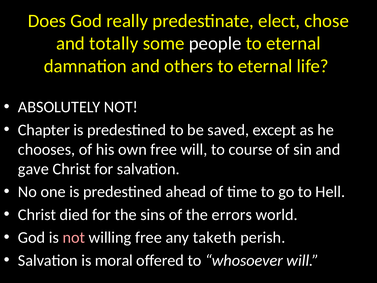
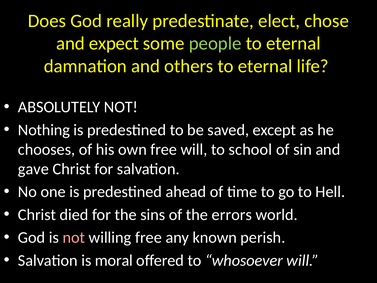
totally: totally -> expect (114, 43)
people colour: white -> light green (215, 43)
Chapter: Chapter -> Nothing (44, 130)
course: course -> school (250, 149)
taketh: taketh -> known (215, 237)
